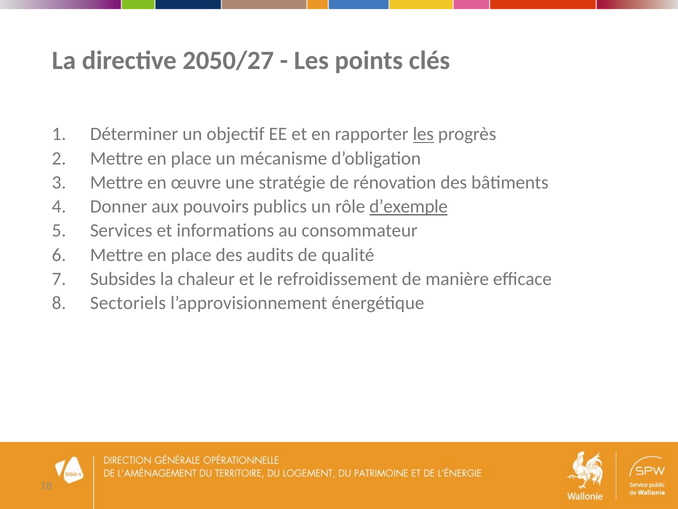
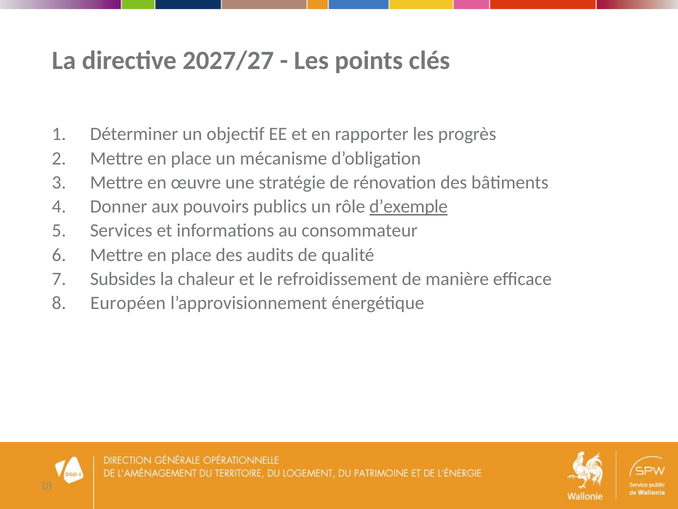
2050/27: 2050/27 -> 2027/27 (228, 61)
les underline: present -> none (423, 134)
Sectoriels: Sectoriels -> Européen (128, 303)
